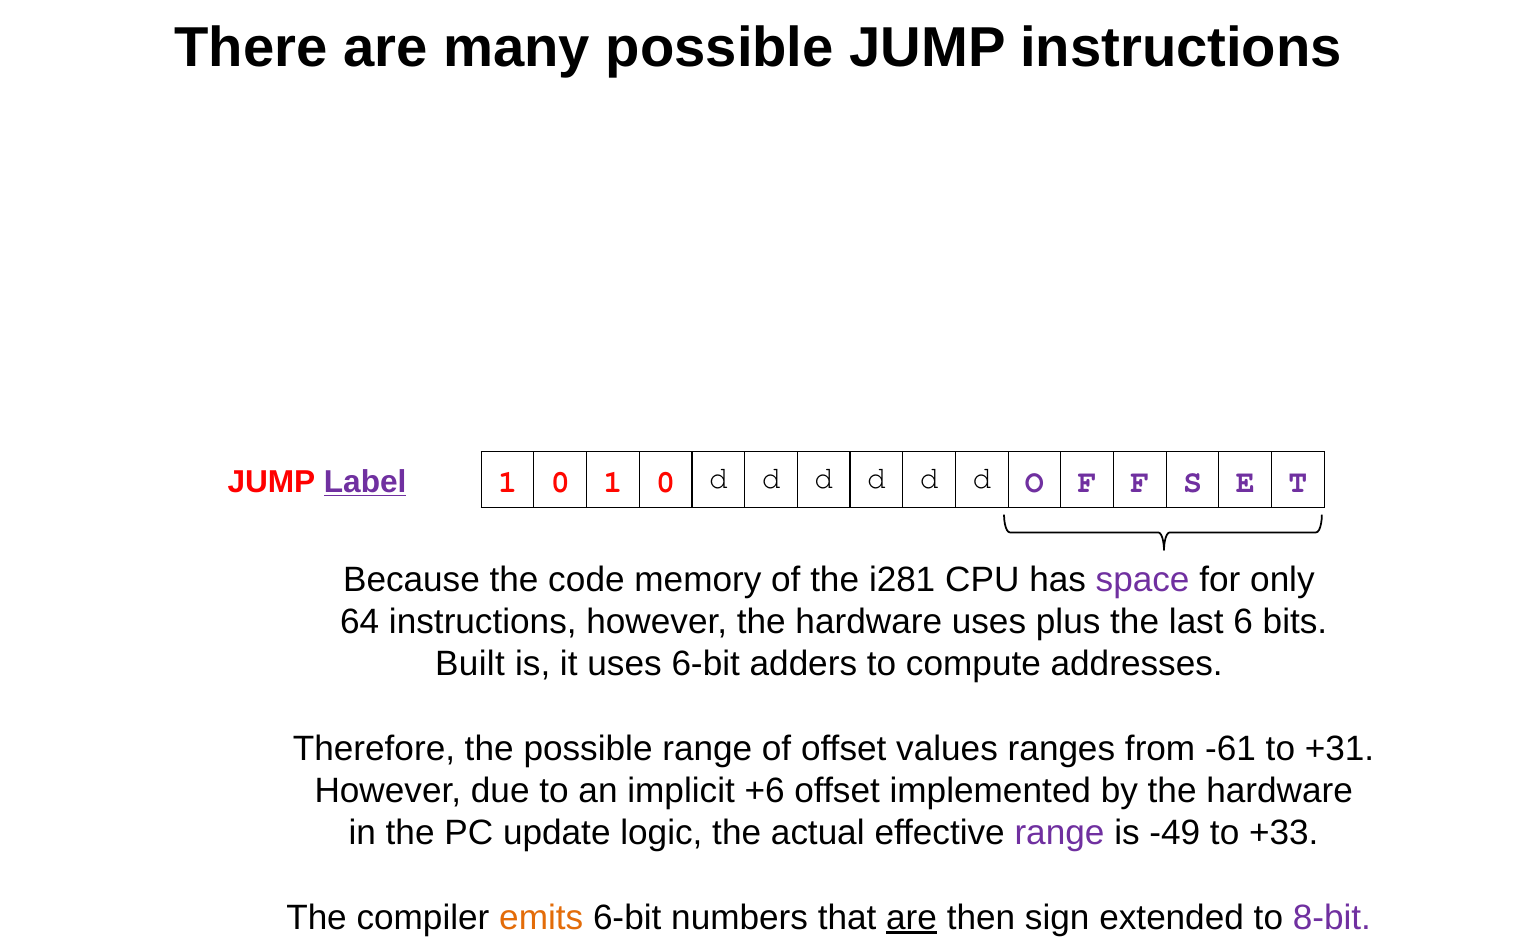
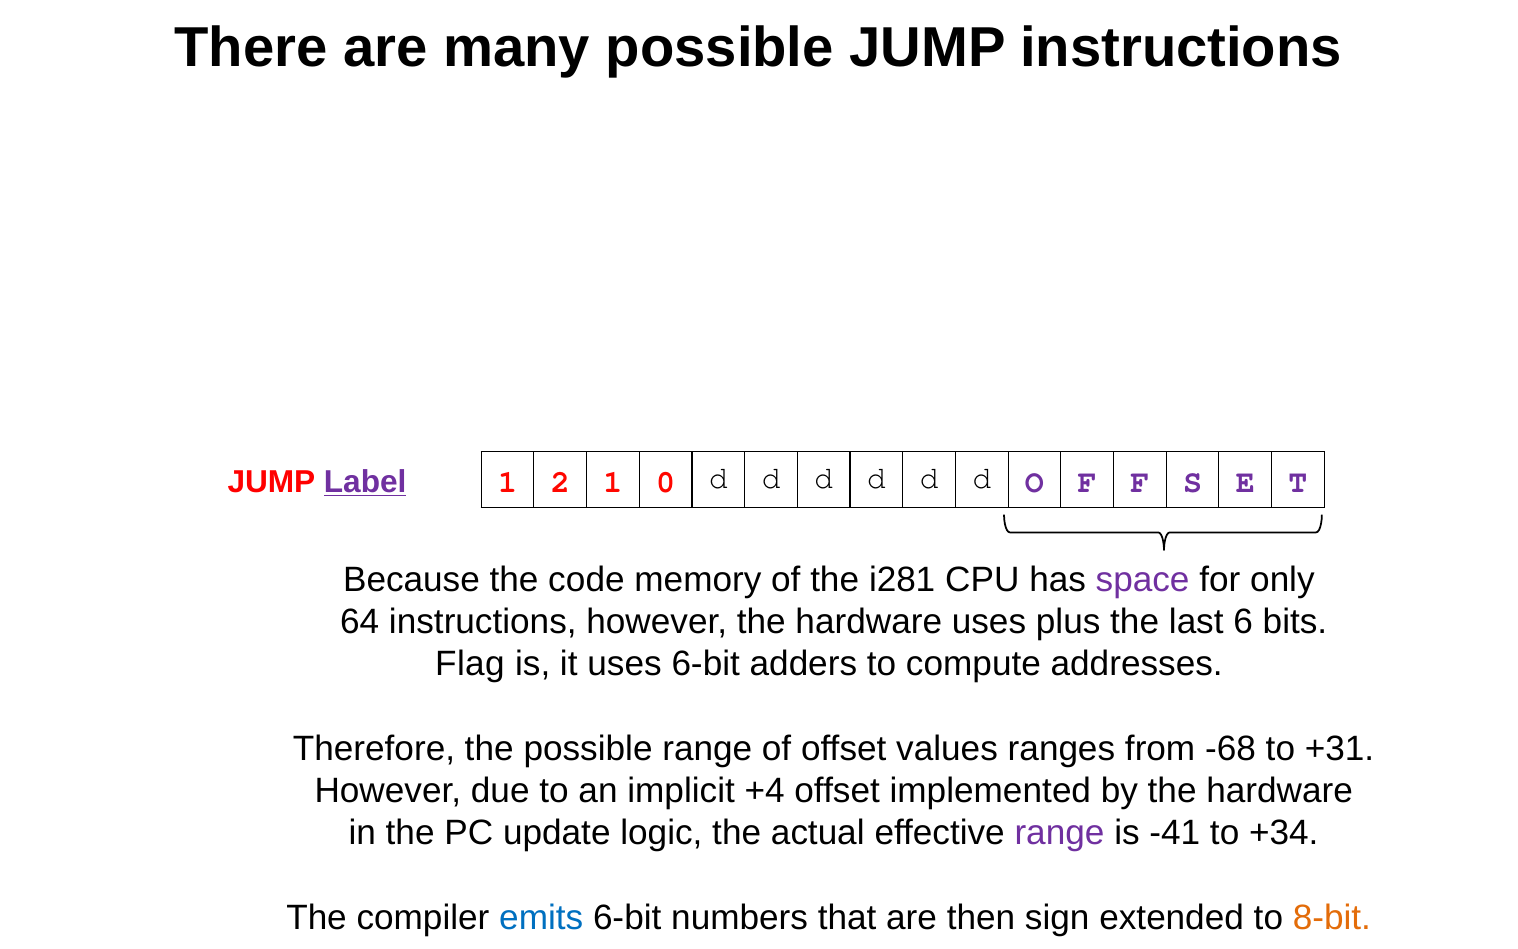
0: 0 -> 2 (560, 482)
Built: Built -> Flag (470, 664)
-61: -61 -> -68 (1231, 748)
+6: +6 -> +4 (765, 791)
-49: -49 -> -41 (1175, 833)
+33: +33 -> +34 (1284, 833)
emits colour: orange -> blue (541, 917)
are underline: present -> none (912, 917)
8-bit colour: purple -> orange (1332, 917)
